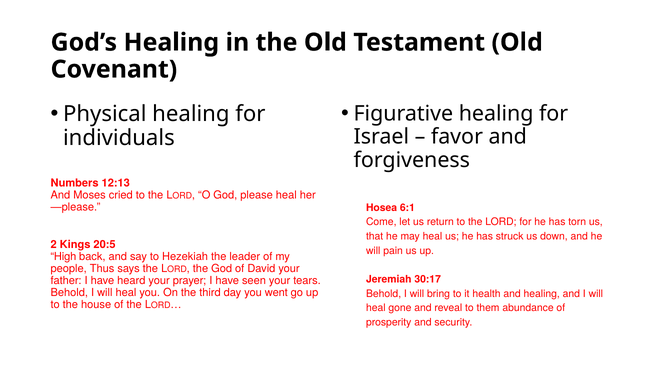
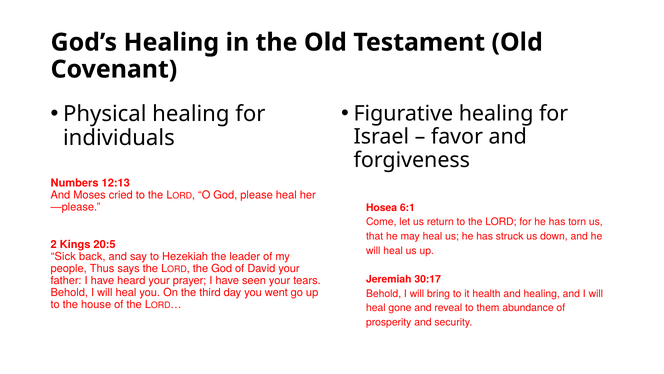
pain: pain -> heal (393, 250)
High: High -> Sick (63, 256)
